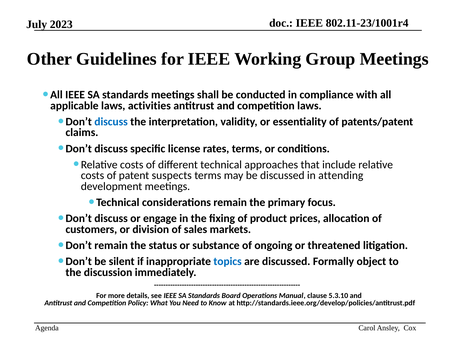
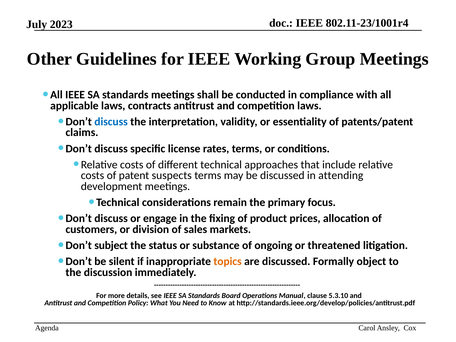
activities: activities -> contracts (149, 106)
Don’t remain: remain -> subject (111, 245)
topics colour: blue -> orange (228, 262)
